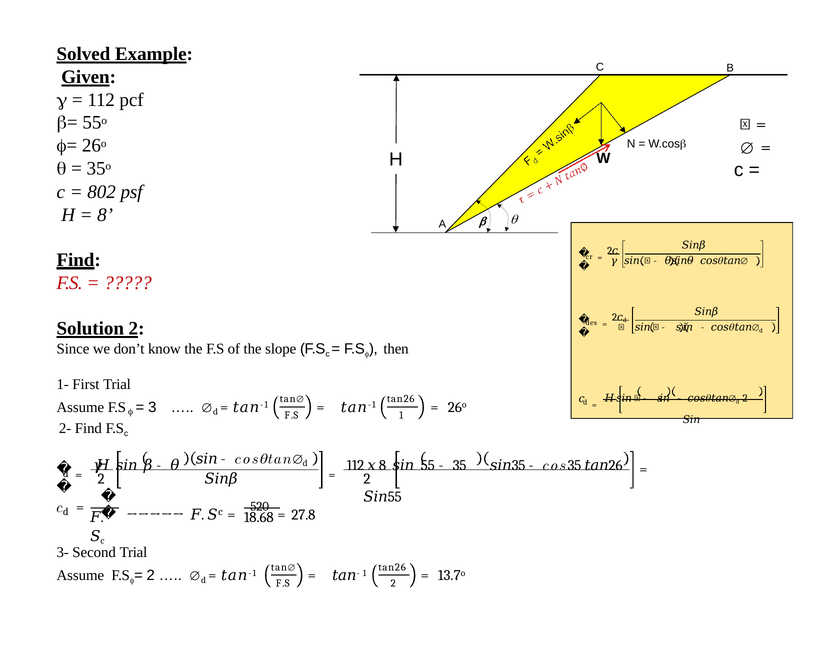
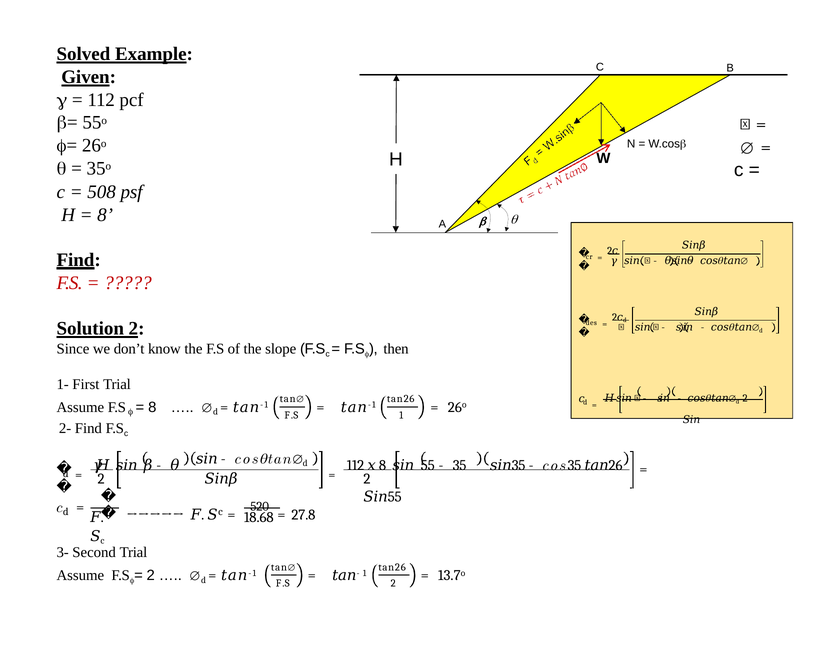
802: 802 -> 508 (102, 192)
3: 3 -> 8 (152, 408)
